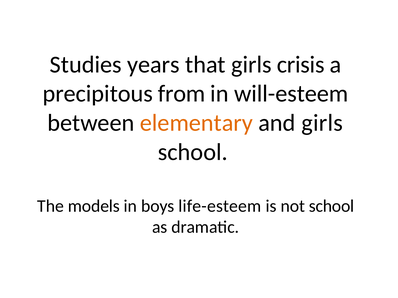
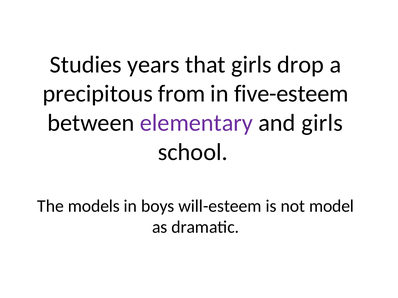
crisis: crisis -> drop (301, 65)
will-esteem: will-esteem -> five-esteem (291, 94)
elementary colour: orange -> purple (196, 123)
life-esteem: life-esteem -> will-esteem (220, 206)
not school: school -> model (332, 206)
